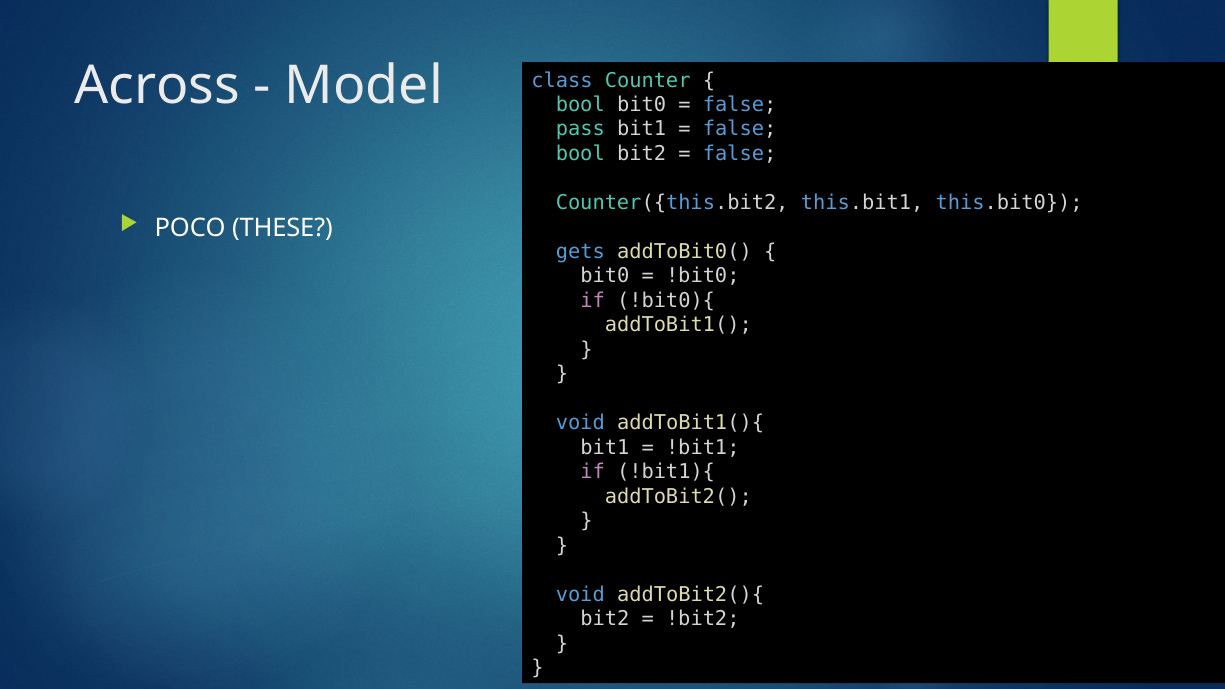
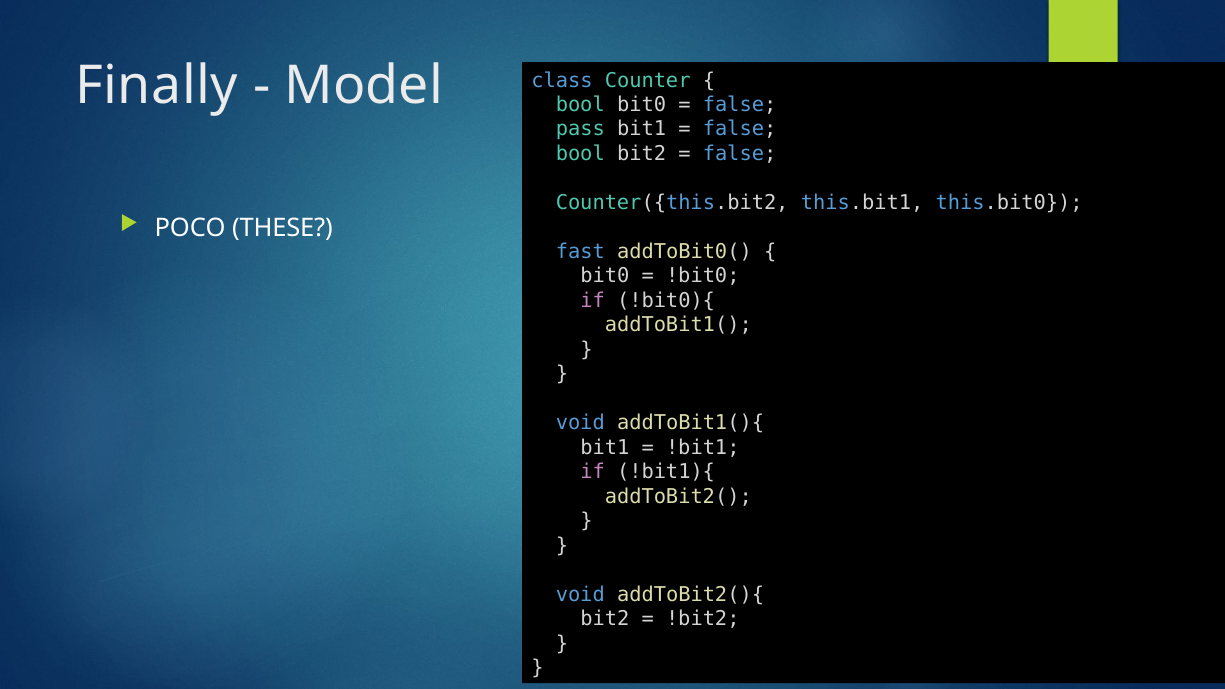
Across: Across -> Finally (157, 86)
gets: gets -> fast (580, 252)
